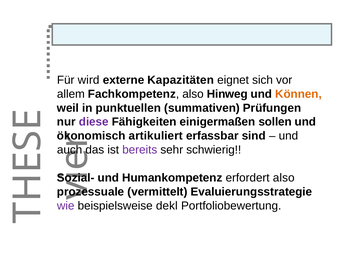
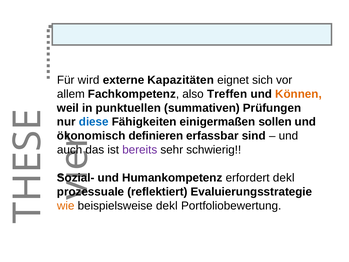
Hinweg: Hinweg -> Treffen (227, 94)
diese colour: purple -> blue (94, 122)
artikuliert: artikuliert -> definieren (156, 136)
erfordert also: also -> dekl (284, 178)
vermittelt: vermittelt -> reflektiert (157, 192)
wie colour: purple -> orange (66, 206)
